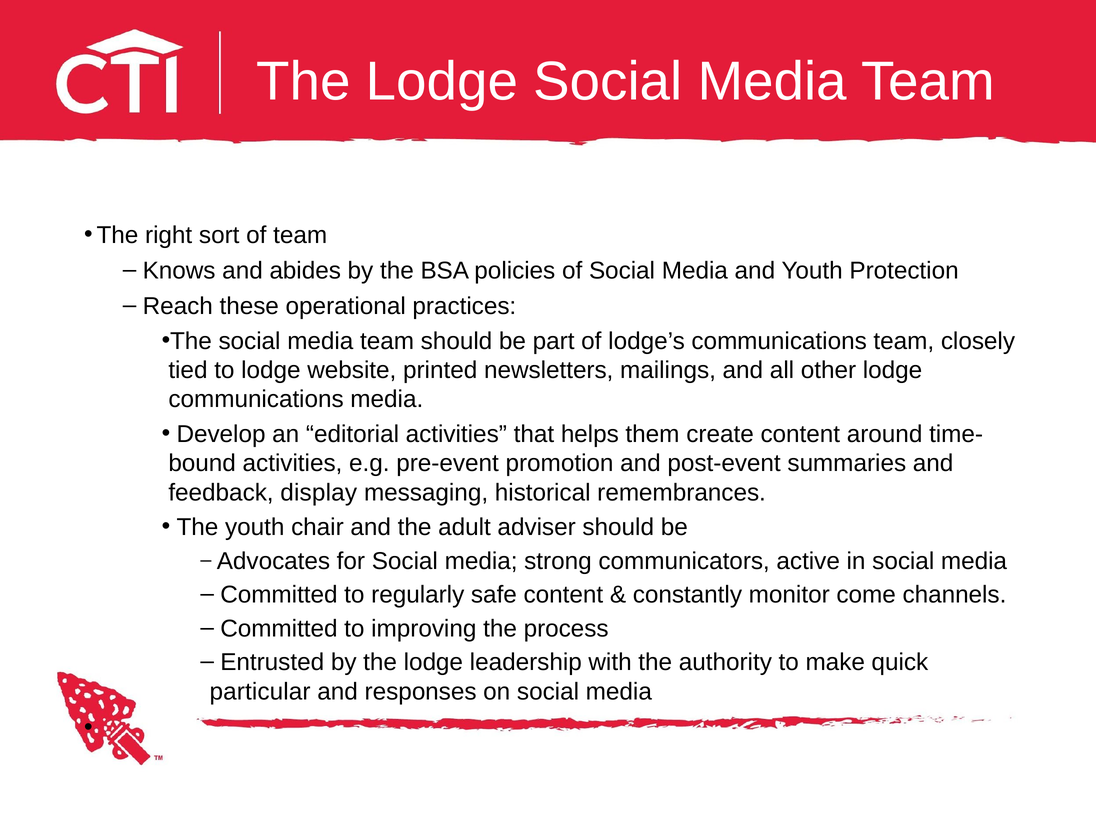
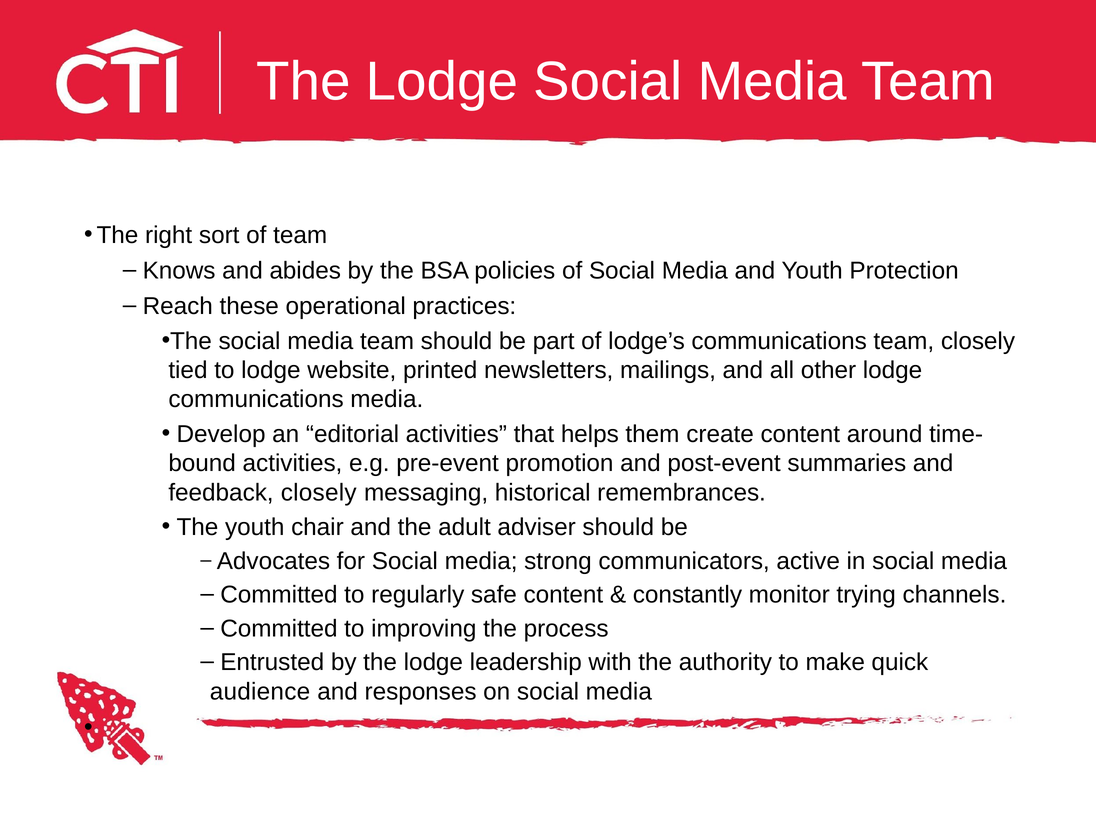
feedback display: display -> closely (319, 493)
come: come -> trying (866, 595)
particular: particular -> audience (260, 692)
